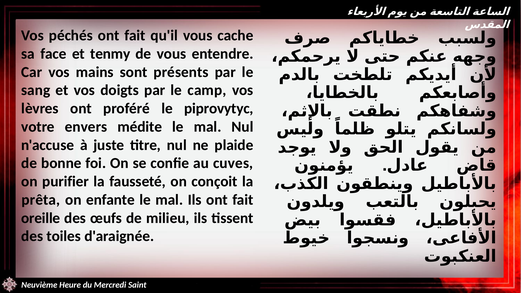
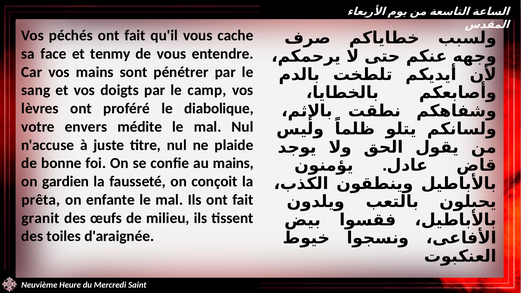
présents: présents -> pénétrer (181, 72)
piprovytyc: piprovytyc -> diabolique (219, 109)
au cuves: cuves -> mains (233, 163)
purifier: purifier -> gardien (66, 182)
oreille: oreille -> granit (41, 218)
